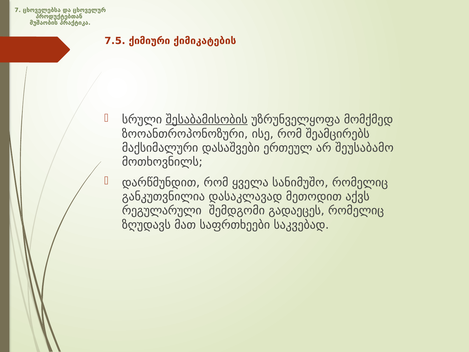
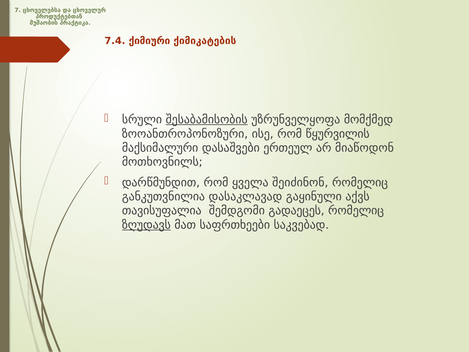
7.5: 7.5 -> 7.4 (115, 41)
შეამცირებს: შეამცირებს -> წყურვილის (338, 134)
შეუსაბამო: შეუსაბამო -> მიაწოდონ (364, 148)
სანიმუშო: სანიმუშო -> შეიძინონ (300, 182)
მეთოდით: მეთოდით -> გაყინული (314, 197)
რეგულარული: რეგულარული -> თავისუფალია (162, 211)
ზღუდავს underline: none -> present (146, 225)
